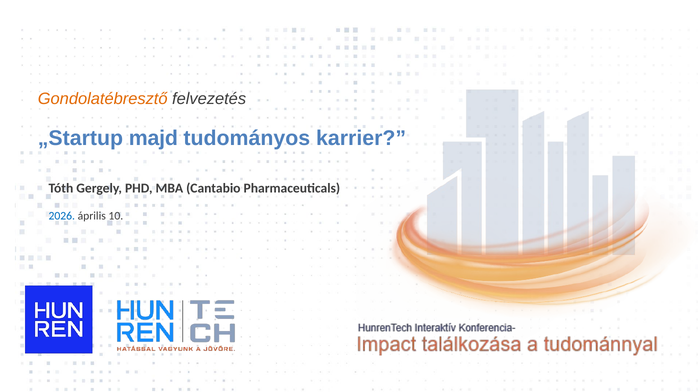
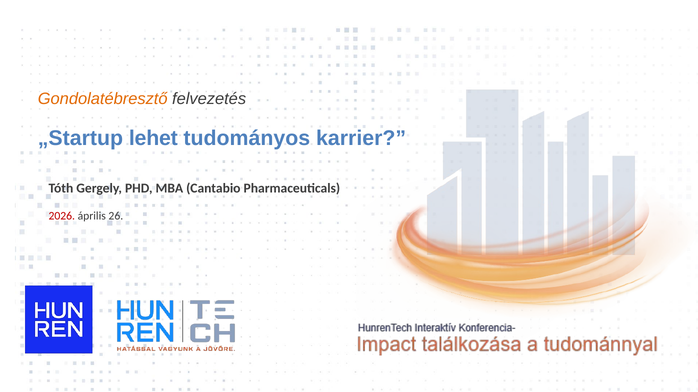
majd: majd -> lehet (153, 138)
2026 colour: blue -> red (62, 216)
10: 10 -> 26 (116, 216)
